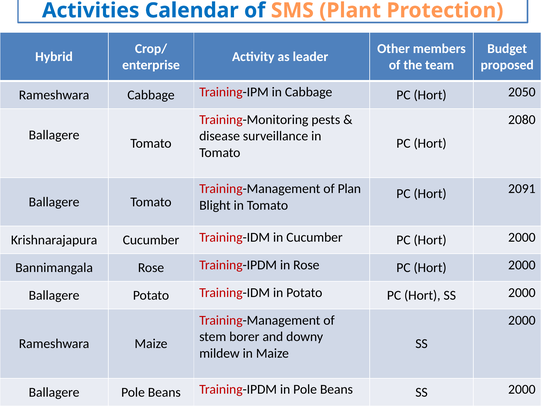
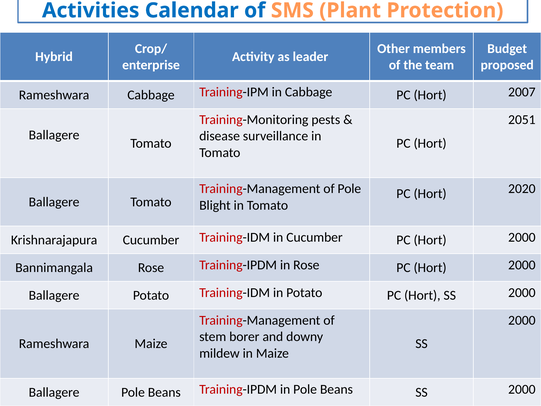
2050: 2050 -> 2007 (522, 92)
2080: 2080 -> 2051 (522, 120)
of Plan: Plan -> Pole (349, 189)
2091: 2091 -> 2020 (522, 189)
